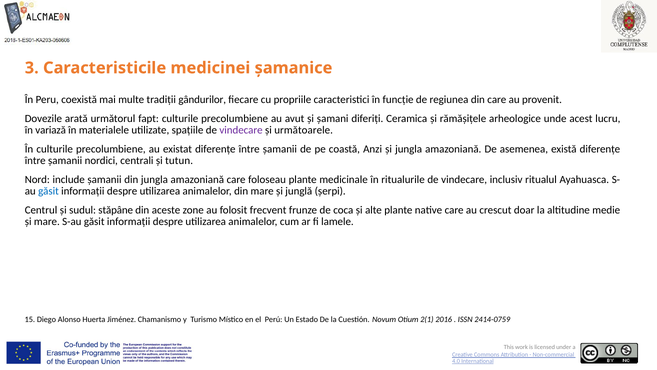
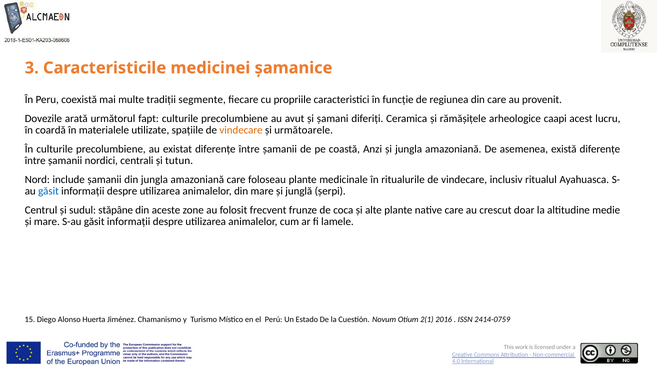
gândurilor: gândurilor -> segmente (202, 100)
unde: unde -> caapi (555, 118)
variază: variază -> coardă (51, 130)
vindecare colour: purple -> orange (241, 130)
